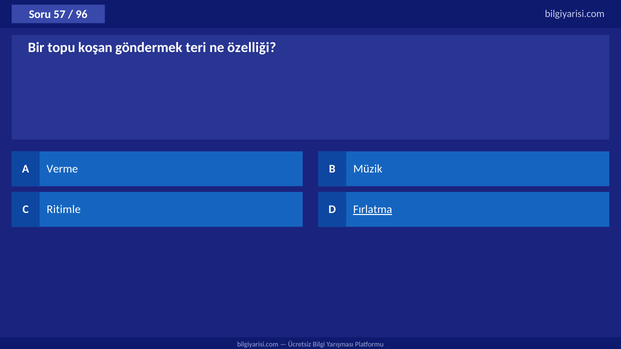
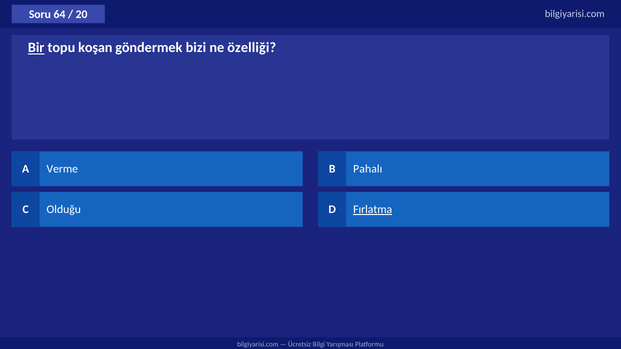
57: 57 -> 64 (60, 14)
96: 96 -> 20 (82, 14)
Bir underline: none -> present (36, 48)
teri: teri -> bizi (196, 48)
Müzik: Müzik -> Pahalı (368, 169)
Ritimle: Ritimle -> Olduğu (64, 210)
